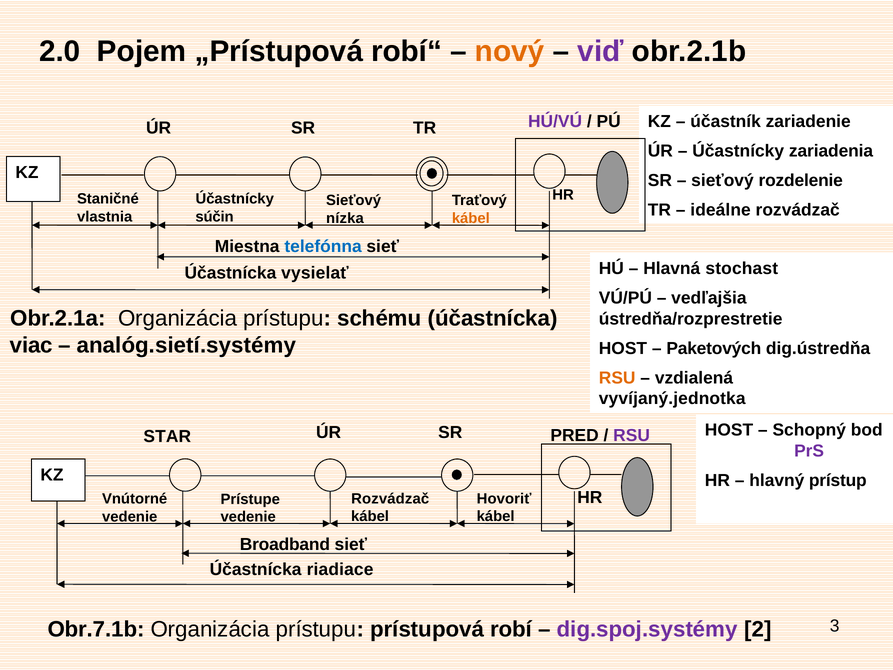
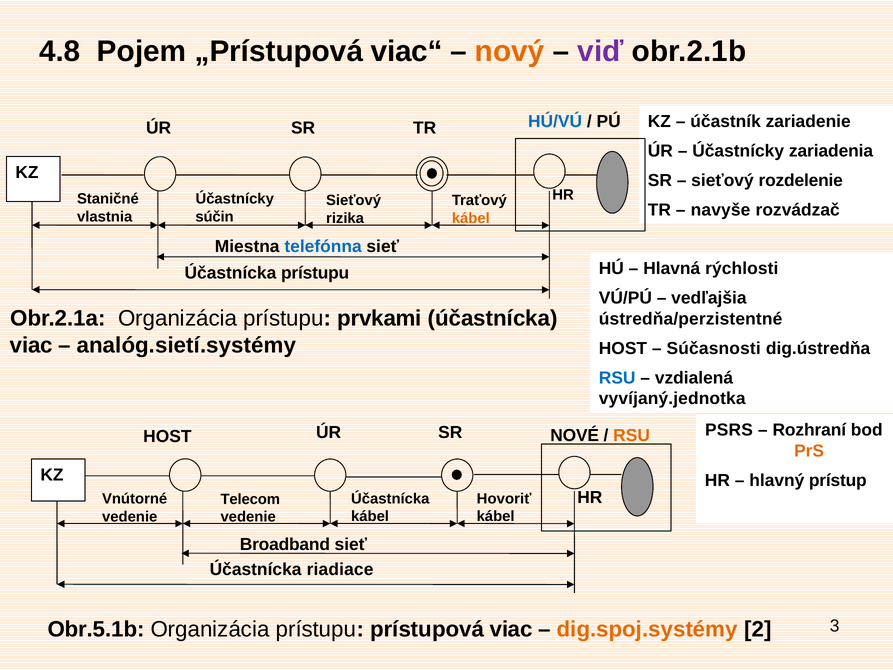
2.0: 2.0 -> 4.8 (60, 51)
robí“: robí“ -> viac“ (407, 51)
HÚ/VÚ colour: purple -> blue (555, 121)
ideálne: ideálne -> navyše (721, 210)
nízka: nízka -> rizika (345, 218)
stochast: stochast -> rýchlosti (742, 268)
Účastnícka vysielať: vysielať -> prístupu (315, 273)
schému: schému -> prvkami (379, 318)
ústredňa/rozprestretie: ústredňa/rozprestretie -> ústredňa/perzistentné (691, 319)
Paketových: Paketových -> Súčasnosti (714, 348)
RSU colour: orange -> blue (617, 378)
HOST: HOST -> PSRS (729, 430)
Schopný: Schopný -> Rozhraní (809, 430)
STAR: STAR -> HOST (167, 436)
PRED: PRED -> NOVÉ (575, 435)
RSU colour: purple -> orange (632, 435)
PrS colour: purple -> orange (809, 451)
Rozvádzač: Rozvádzač -> Účastnícka (390, 498)
Prístupe: Prístupe -> Telecom (250, 499)
Obr.7.1b: Obr.7.1b -> Obr.5.1b (96, 629)
prístupová robí: robí -> viac (511, 629)
dig.spoj.systémy colour: purple -> orange (647, 629)
